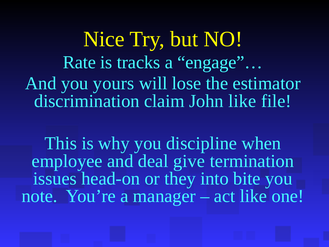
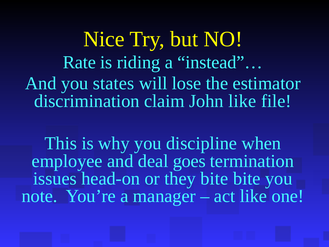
tracks: tracks -> riding (139, 62)
engage”…: engage”… -> instead”… (220, 62)
yours: yours -> states (114, 83)
give: give -> goes (189, 161)
they into: into -> bite (214, 178)
